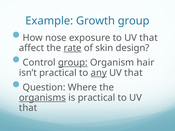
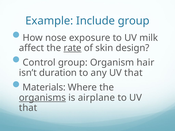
Growth: Growth -> Include (96, 21)
exposure to UV that: that -> milk (149, 38)
group underline: present -> none (73, 63)
isn’t practical: practical -> duration (58, 73)
any underline: present -> none (99, 73)
Question: Question -> Materials (44, 88)
is practical: practical -> airplane (96, 98)
